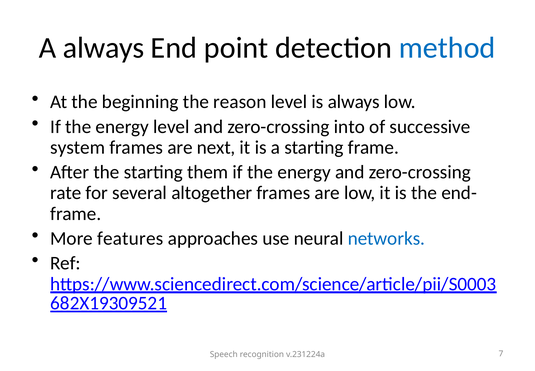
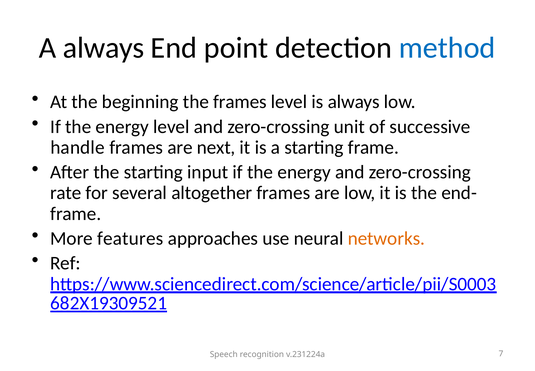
the reason: reason -> frames (240, 102)
into: into -> unit (349, 127)
system: system -> handle (78, 147)
them: them -> input (208, 172)
networks colour: blue -> orange (386, 238)
